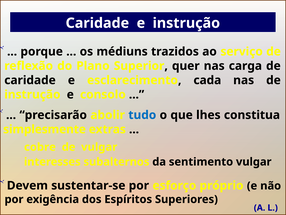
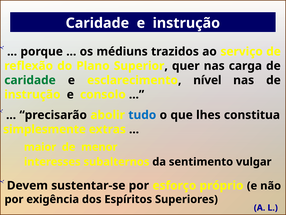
caridade colour: black -> green (30, 80)
cada: cada -> nível (207, 80)
cobre: cobre -> maior (40, 147)
de vulgar: vulgar -> menor (99, 147)
